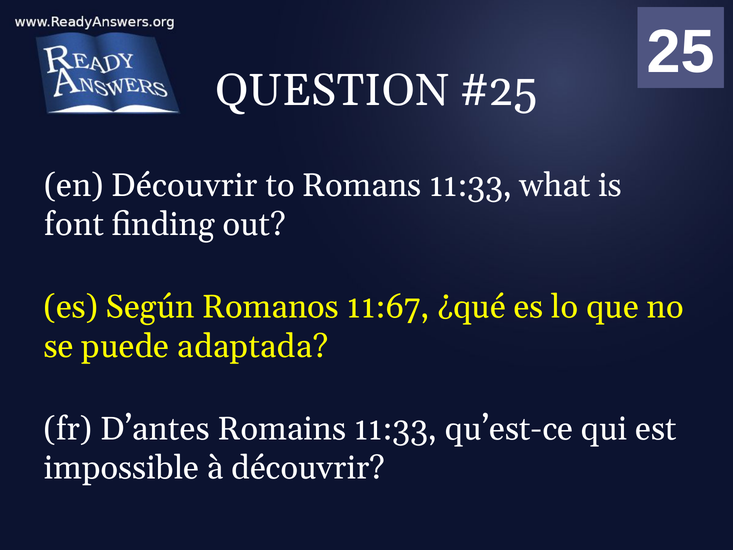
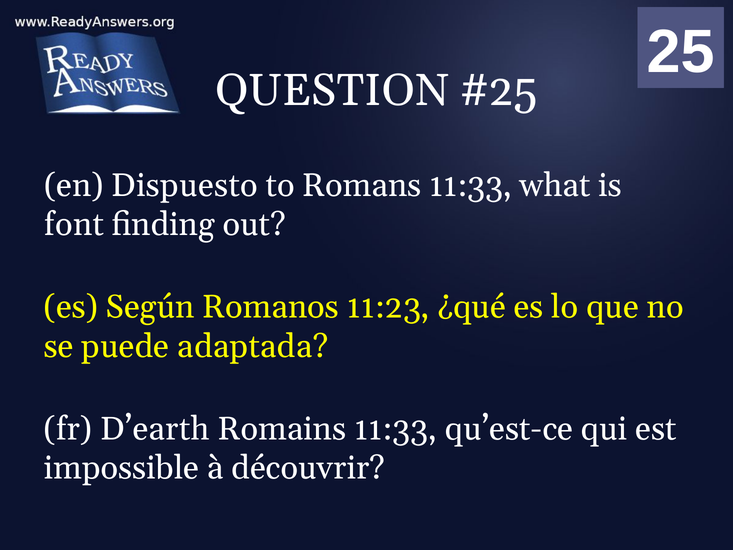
en Découvrir: Découvrir -> Dispuesto (185, 185)
11:67: 11:67 -> 11:23 (388, 307)
D’antes: D’antes -> D’earth (155, 429)
